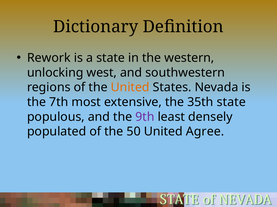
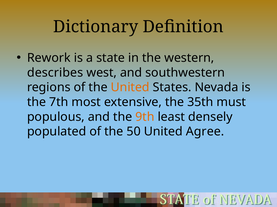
unlocking: unlocking -> describes (55, 73)
35th state: state -> must (231, 102)
9th colour: purple -> orange (145, 117)
